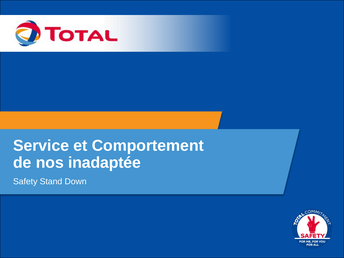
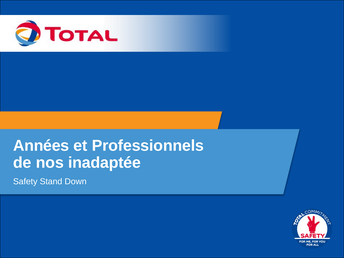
Service: Service -> Années (41, 146)
Comportement: Comportement -> Professionnels (148, 146)
